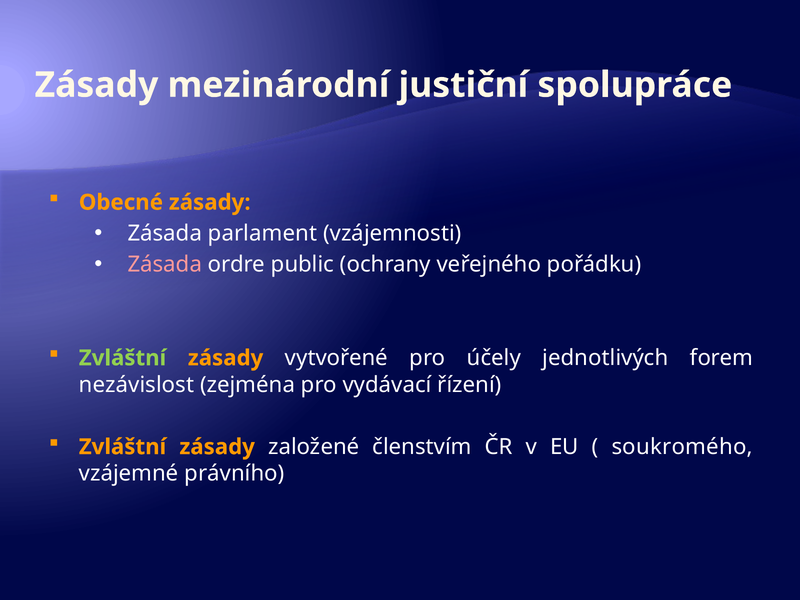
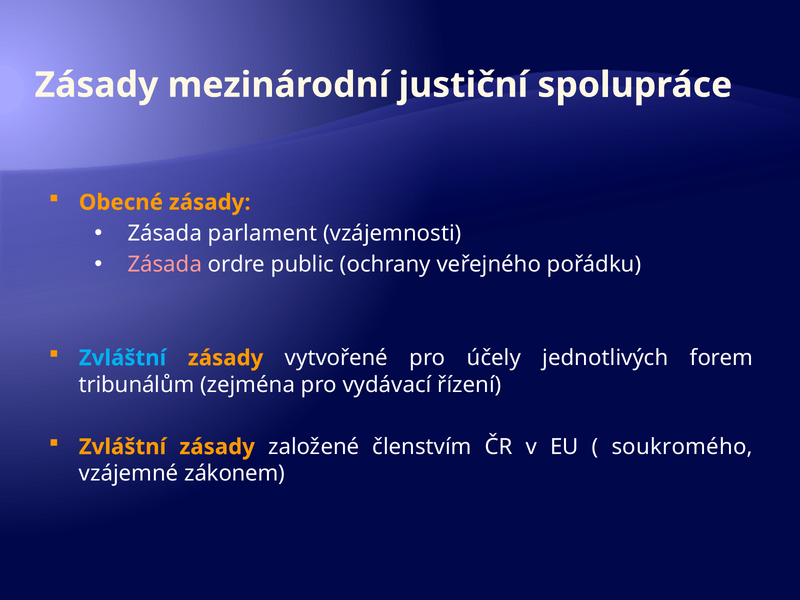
Zvláštní colour: light green -> light blue (123, 358)
nezávislost: nezávislost -> tribunálům (137, 385)
právního: právního -> zákonem (235, 474)
